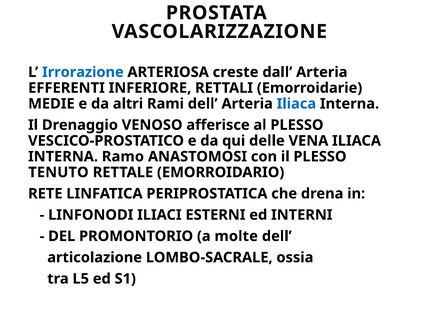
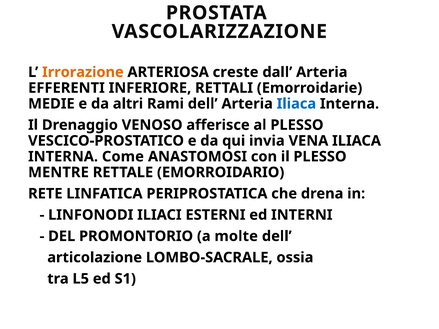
Irrorazione colour: blue -> orange (83, 72)
delle: delle -> invia (267, 141)
Ramo: Ramo -> Come (123, 157)
TENUTO: TENUTO -> MENTRE (58, 172)
